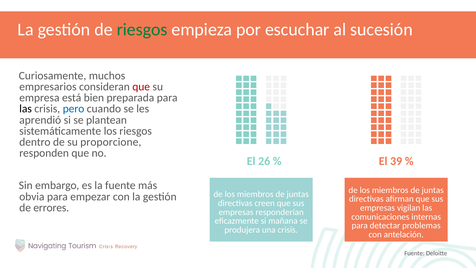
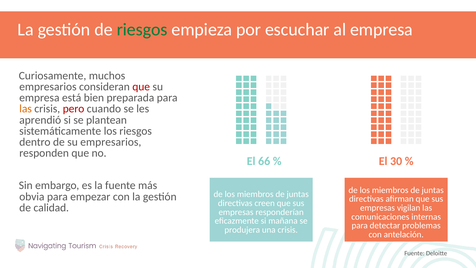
al sucesión: sucesión -> empresa (382, 30)
las colour: black -> orange (26, 109)
pero colour: blue -> red (74, 109)
su proporcione: proporcione -> empresarios (111, 142)
26: 26 -> 66 (264, 161)
39: 39 -> 30 (396, 161)
errores: errores -> calidad (51, 207)
